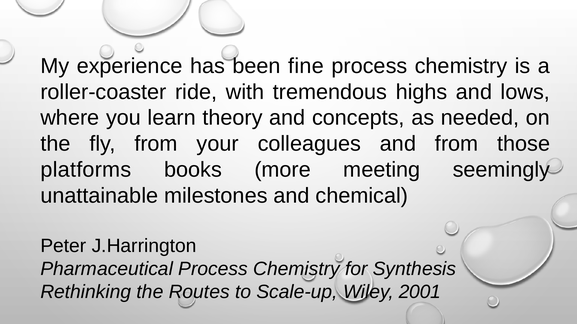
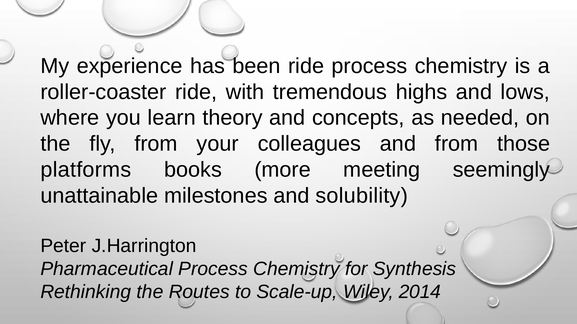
been fine: fine -> ride (306, 66)
chemical: chemical -> solubility (362, 196)
2001: 2001 -> 2014 (420, 292)
